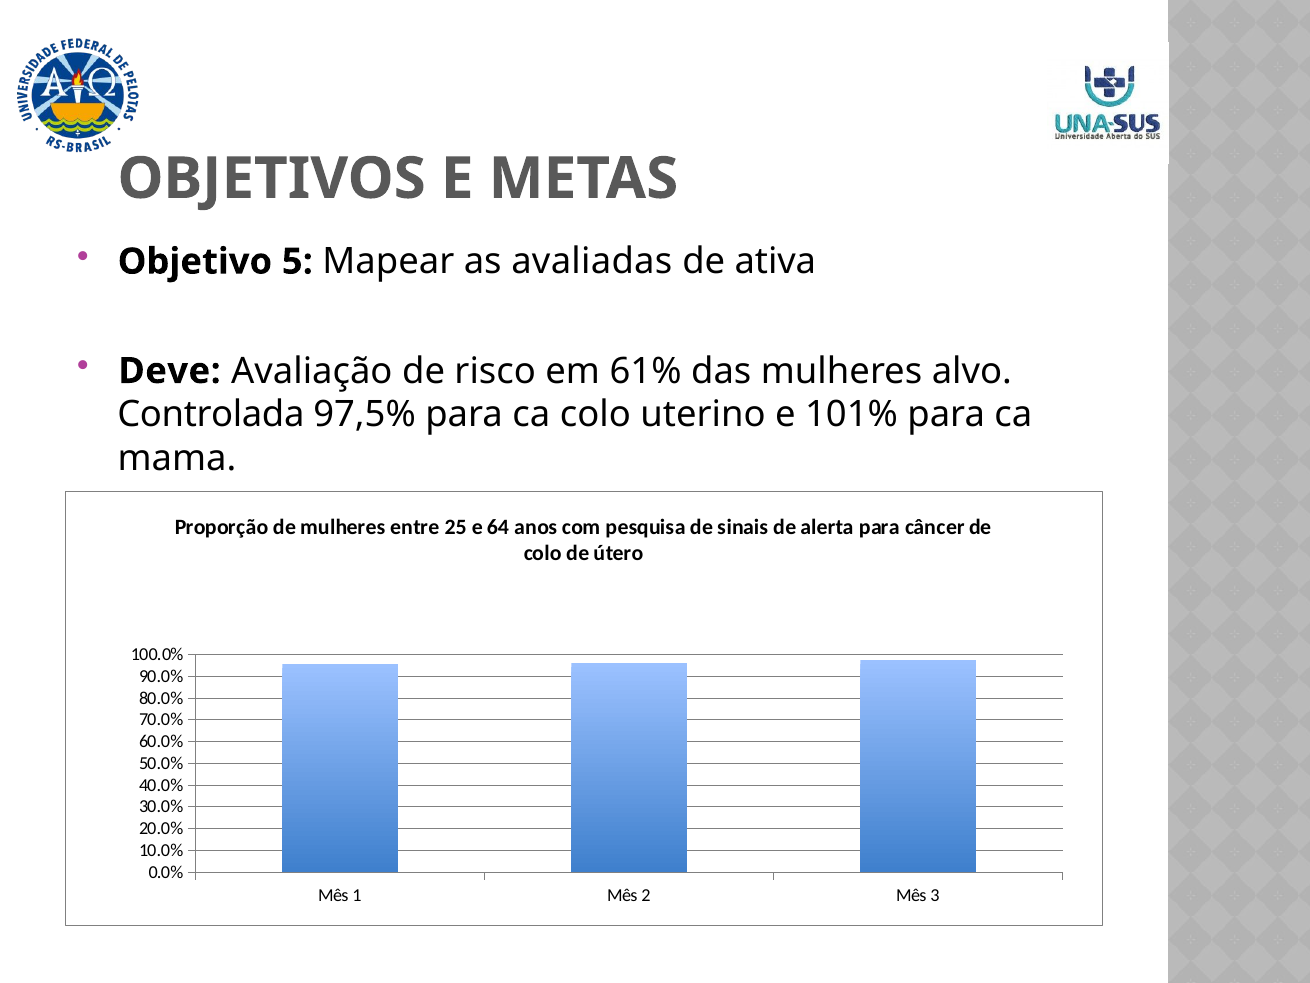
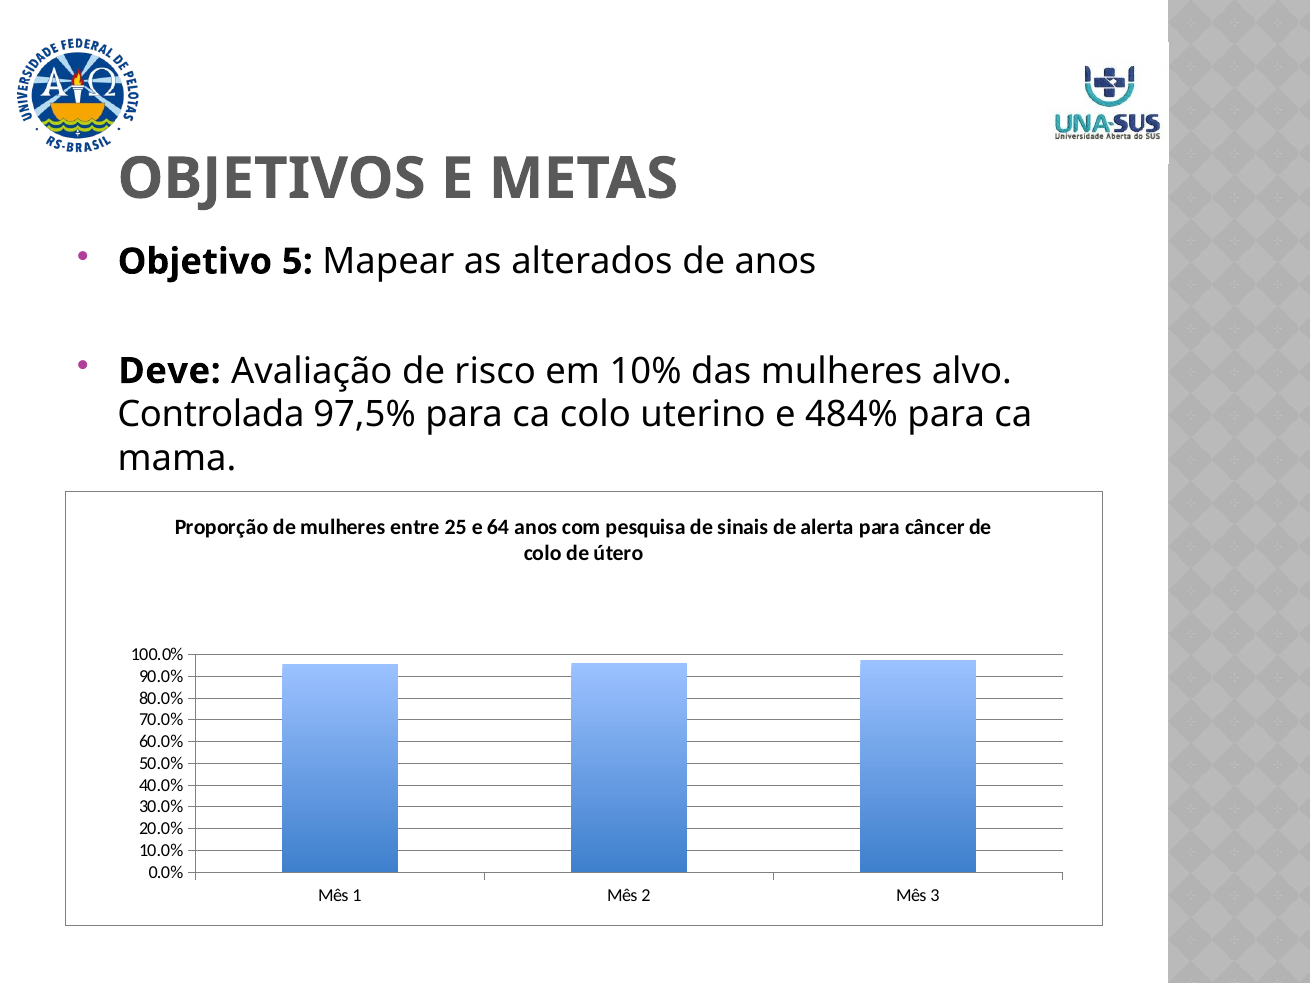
avaliadas: avaliadas -> alterados (592, 261)
de ativa: ativa -> anos (775, 261)
61%: 61% -> 10% (646, 371)
101%: 101% -> 484% (852, 415)
